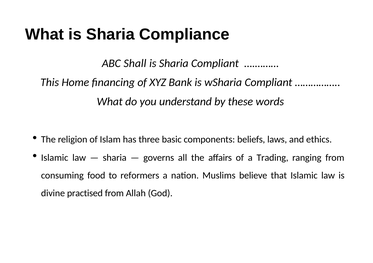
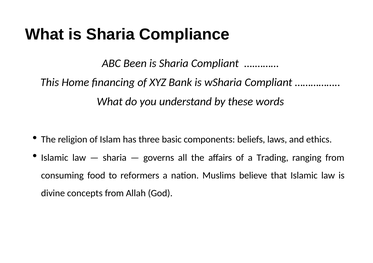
Shall: Shall -> Been (135, 63)
practised: practised -> concepts (85, 194)
